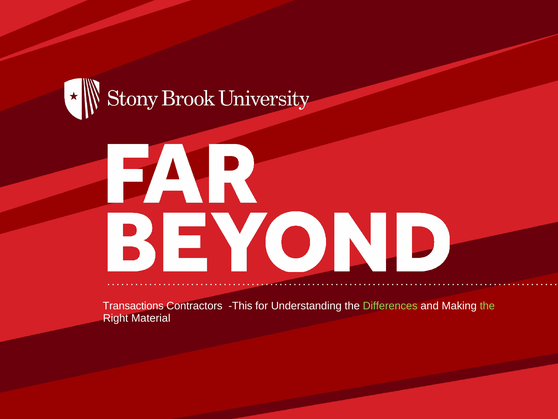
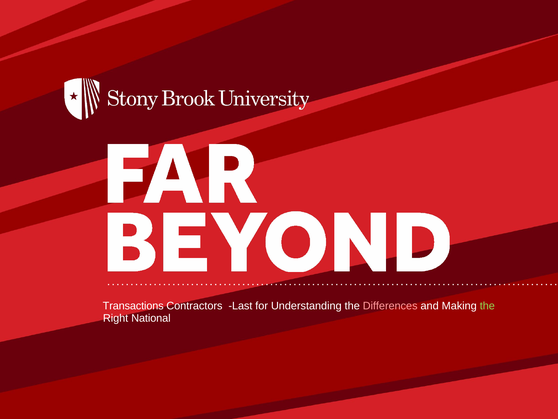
This: This -> Last (240, 306)
Differences colour: light green -> pink (390, 306)
Material: Material -> National (151, 318)
